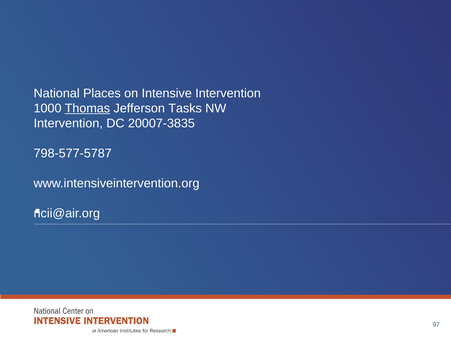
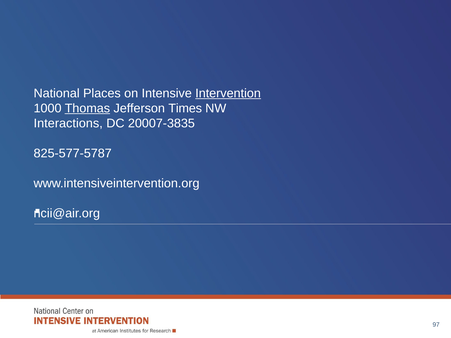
Intervention underline: none -> present (228, 93)
Tasks: Tasks -> Times (185, 108)
Intervention: Intervention -> Interactions (68, 123)
798-577-5787: 798-577-5787 -> 825-577-5787 (73, 153)
